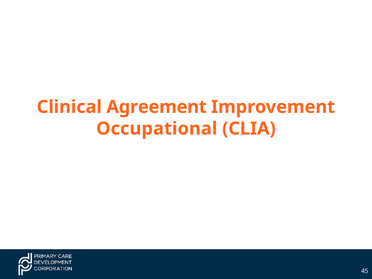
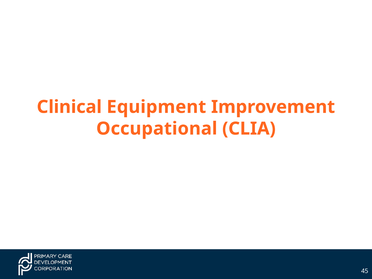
Agreement: Agreement -> Equipment (156, 107)
